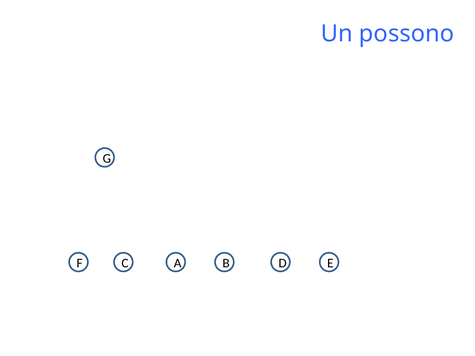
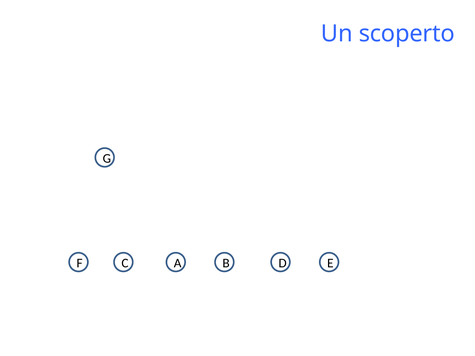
possono: possono -> scoperto (407, 34)
